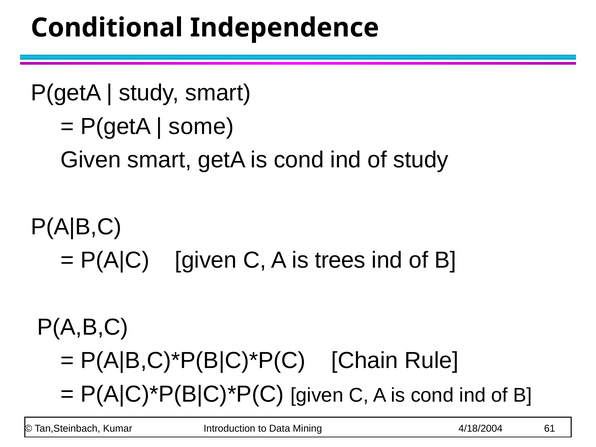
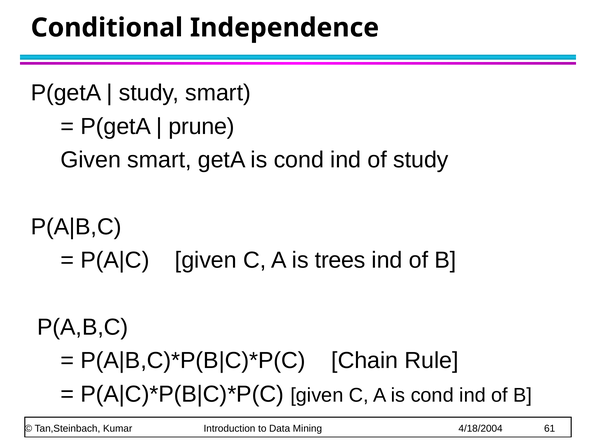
some: some -> prune (202, 126)
